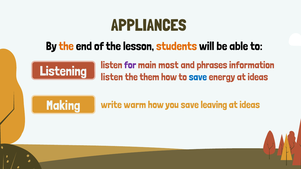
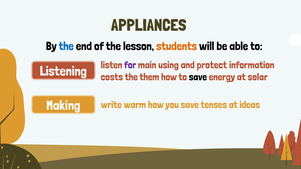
the colour: orange -> blue (66, 46)
most: most -> using (168, 65)
phrases: phrases -> protect (212, 65)
listen: listen -> costs (112, 77)
save colour: blue -> black (198, 77)
energy at ideas: ideas -> solar (258, 77)
leaving: leaving -> tenses (214, 105)
